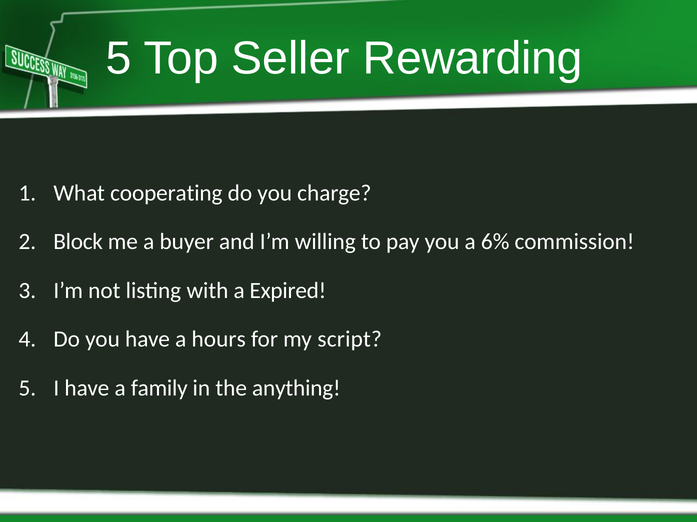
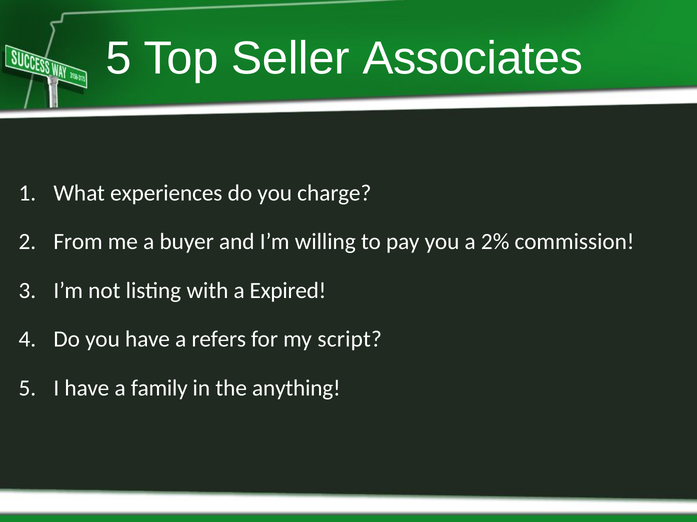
Rewarding: Rewarding -> Associates (473, 58)
cooperating: cooperating -> experiences (166, 193)
Block: Block -> From (78, 242)
6%: 6% -> 2% (495, 242)
hours: hours -> refers (219, 340)
